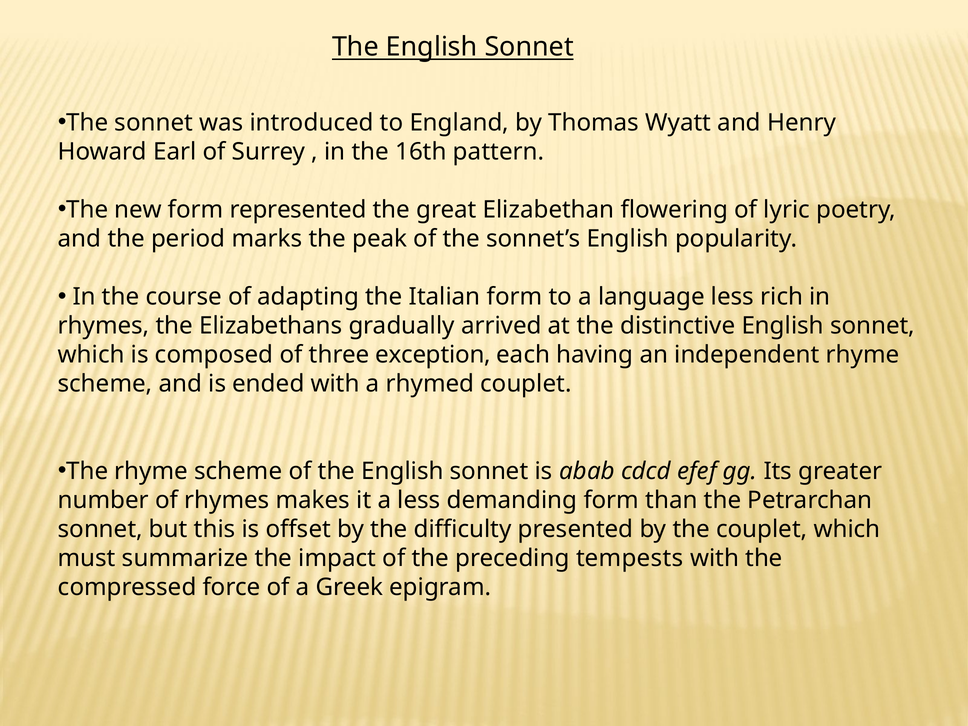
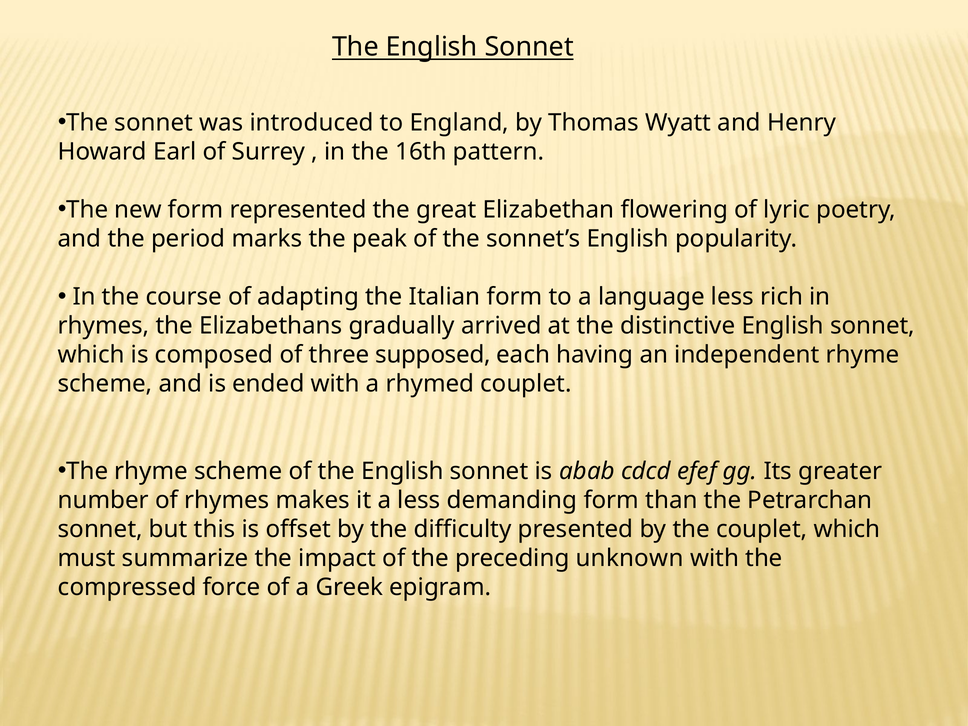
exception: exception -> supposed (433, 355)
tempests: tempests -> unknown (630, 558)
